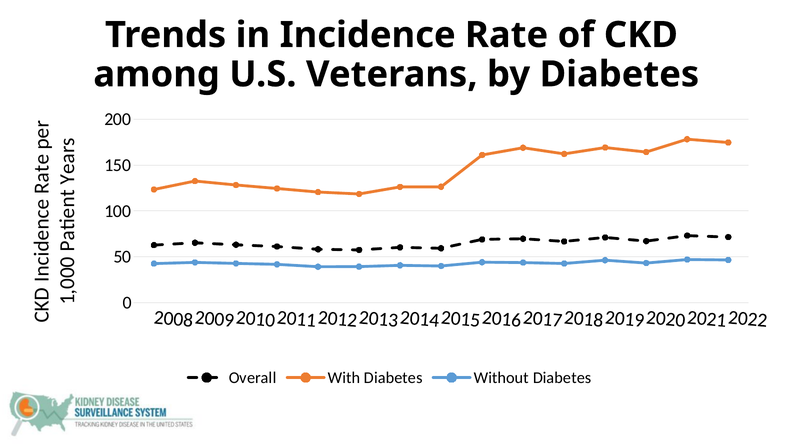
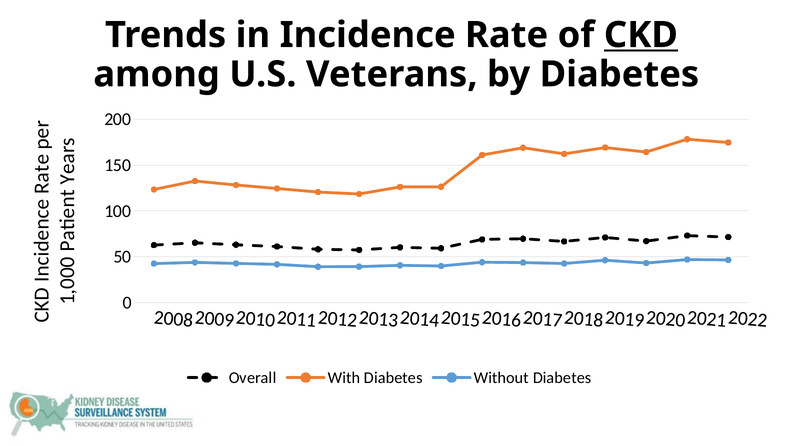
CKD underline: none -> present (641, 35)
